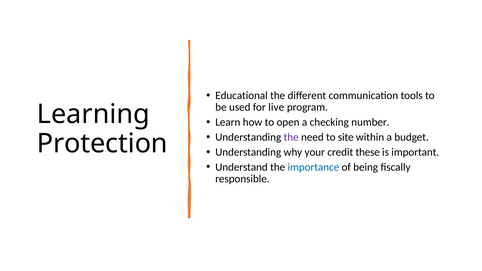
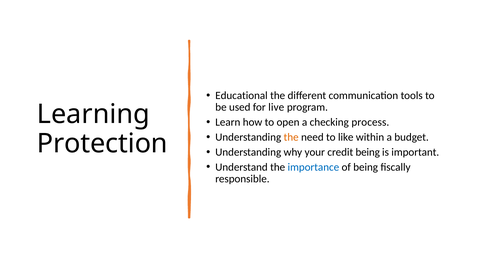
number: number -> process (370, 122)
the colour: purple -> orange (291, 137)
site: site -> like (346, 137)
credit these: these -> being (368, 152)
